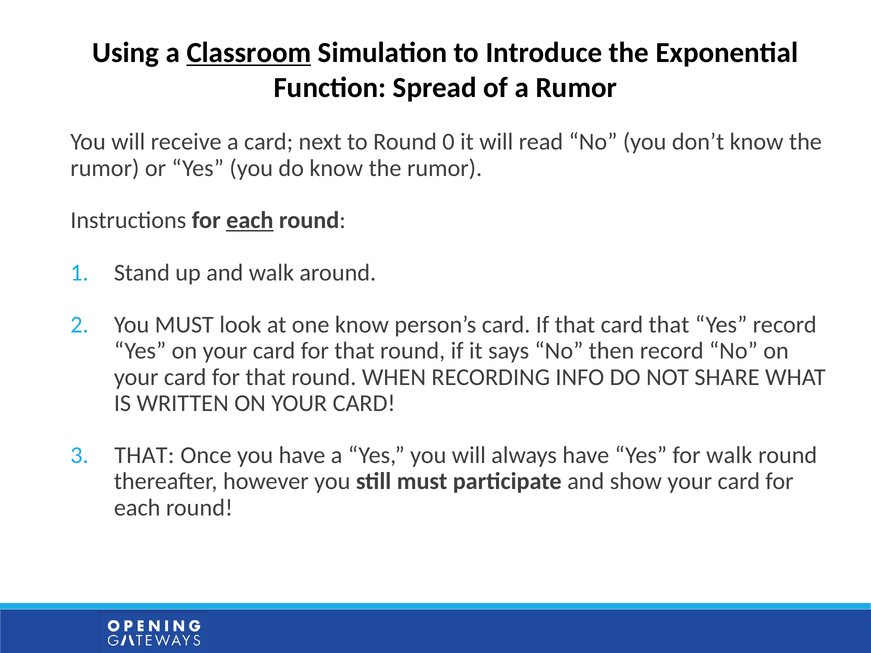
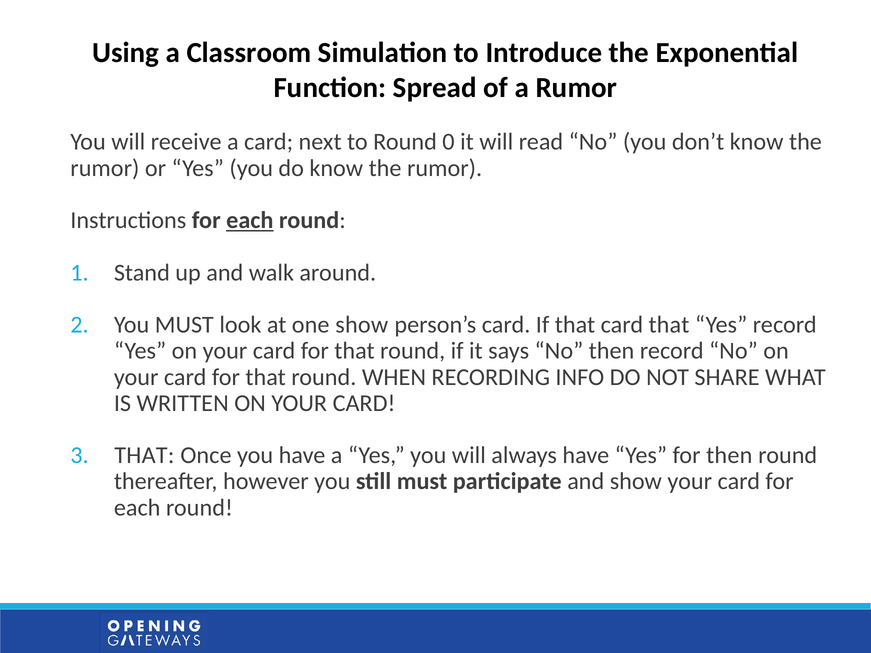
Classroom underline: present -> none (249, 53)
one know: know -> show (362, 325)
for walk: walk -> then (729, 456)
